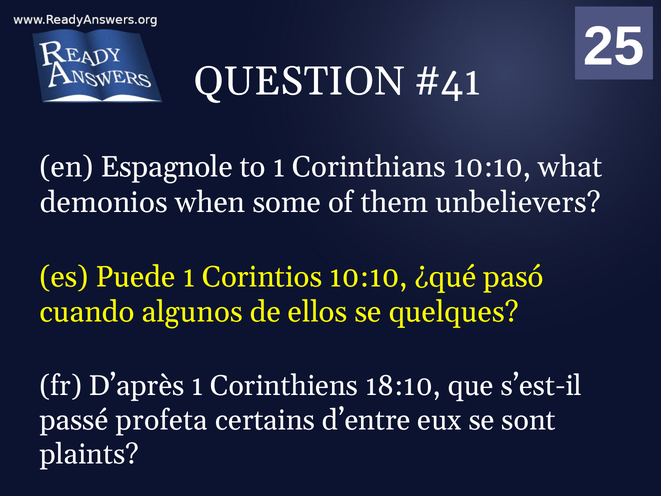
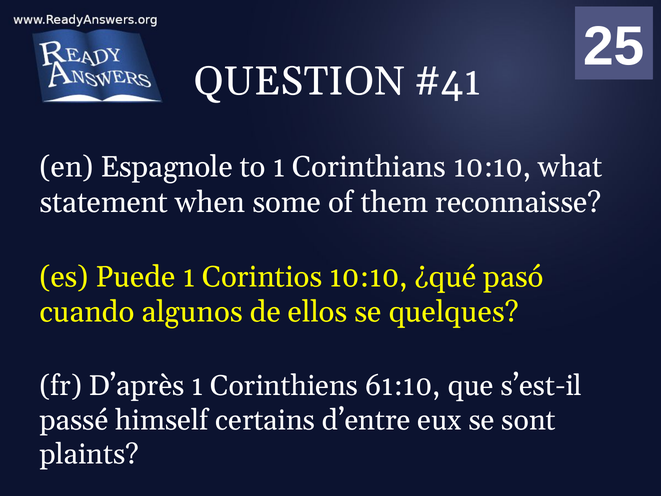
demonios: demonios -> statement (104, 202)
unbelievers: unbelievers -> reconnaisse (518, 202)
18:10: 18:10 -> 61:10 (403, 386)
profeta: profeta -> himself (162, 420)
